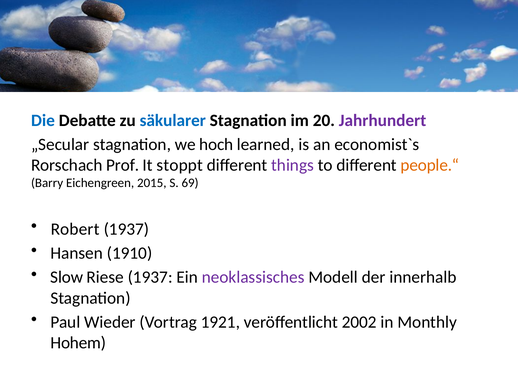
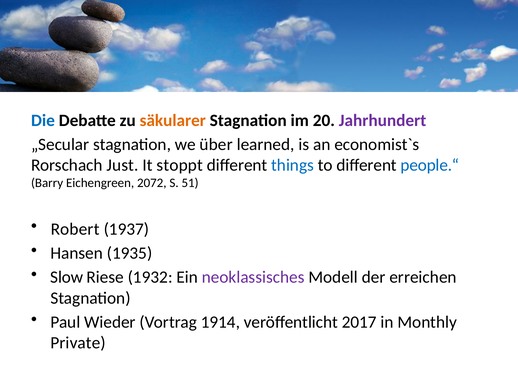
säkularer colour: blue -> orange (173, 121)
hoch: hoch -> über (216, 145)
Prof: Prof -> Just (123, 165)
things colour: purple -> blue (293, 165)
people.“ colour: orange -> blue (430, 165)
2015: 2015 -> 2072 (152, 183)
69: 69 -> 51 (190, 183)
1910: 1910 -> 1935 (130, 253)
Riese 1937: 1937 -> 1932 (150, 278)
innerhalb: innerhalb -> erreichen (423, 278)
1921: 1921 -> 1914 (220, 323)
2002: 2002 -> 2017 (359, 323)
Hohem: Hohem -> Private (78, 343)
